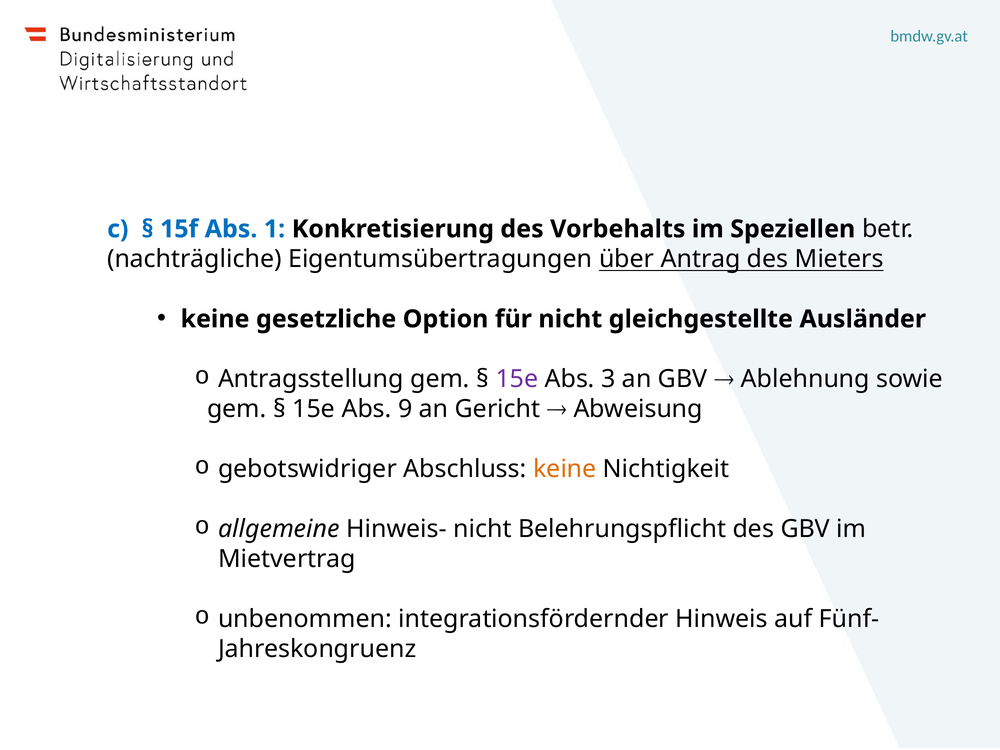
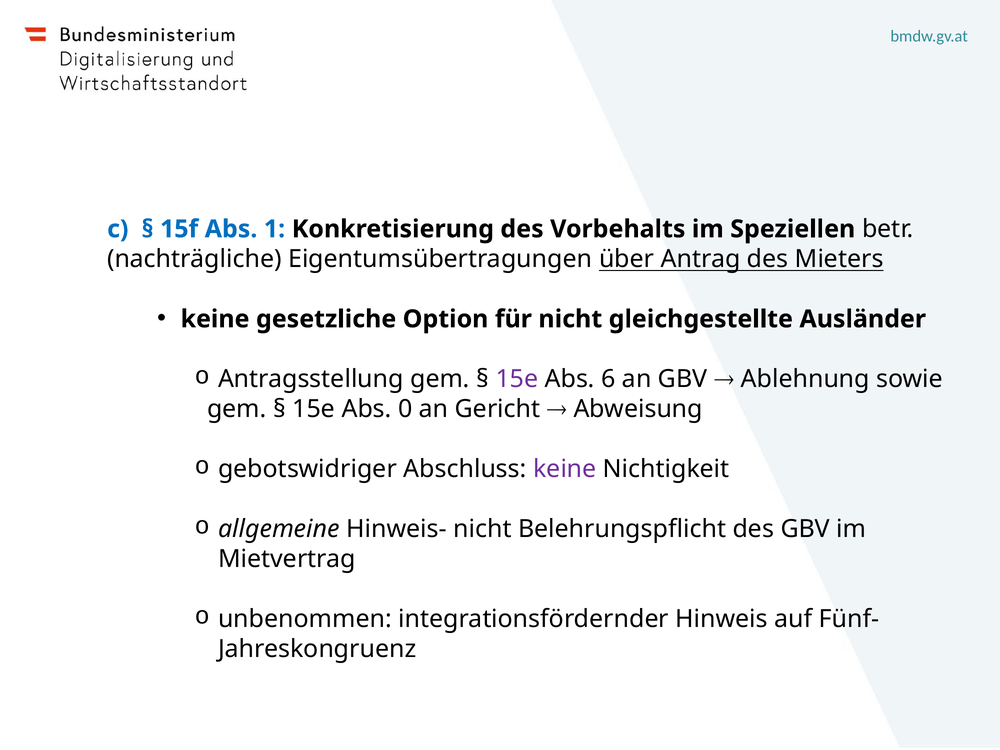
3: 3 -> 6 (608, 379)
9: 9 -> 0 (405, 409)
keine colour: orange -> purple (565, 469)
